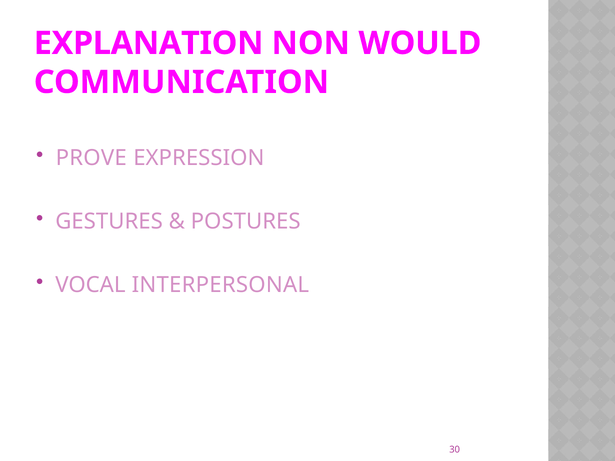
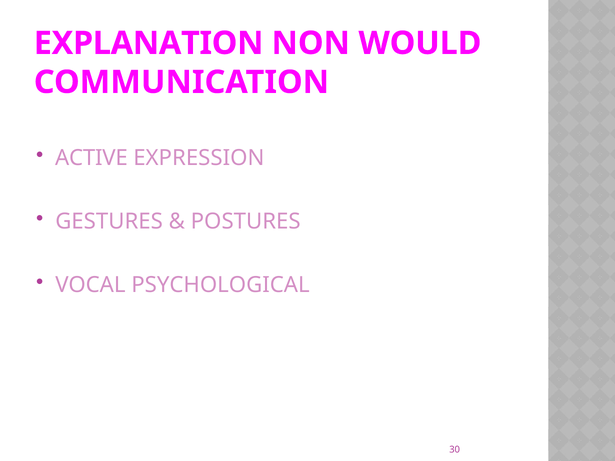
PROVE: PROVE -> ACTIVE (91, 158)
INTERPERSONAL: INTERPERSONAL -> PSYCHOLOGICAL (220, 285)
